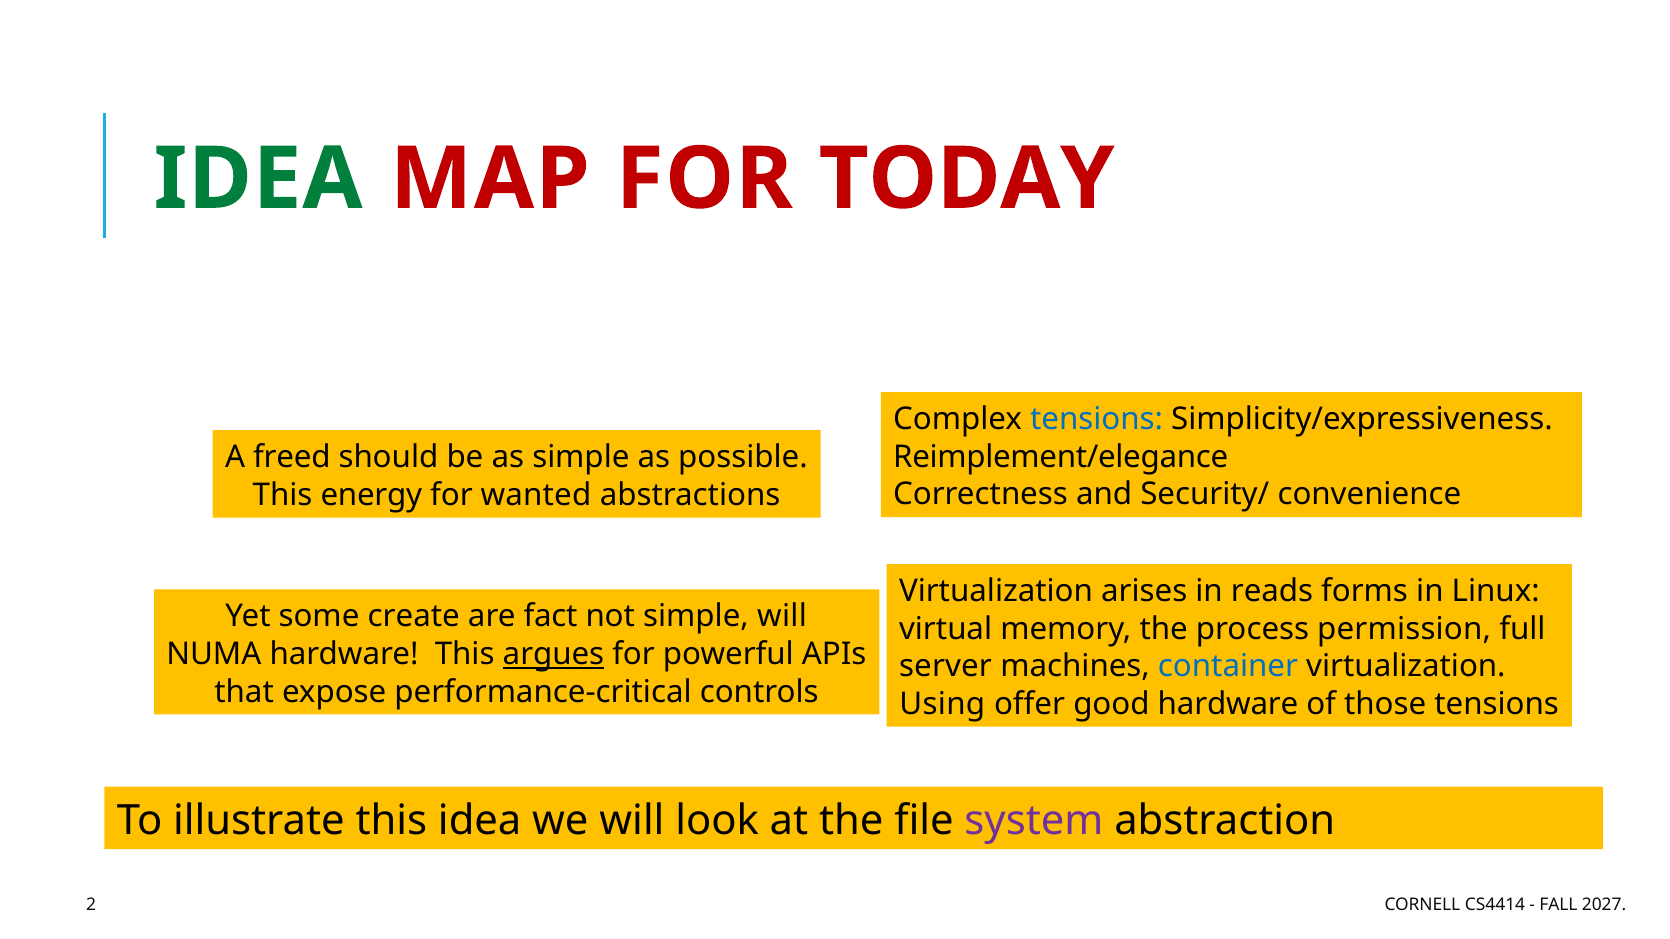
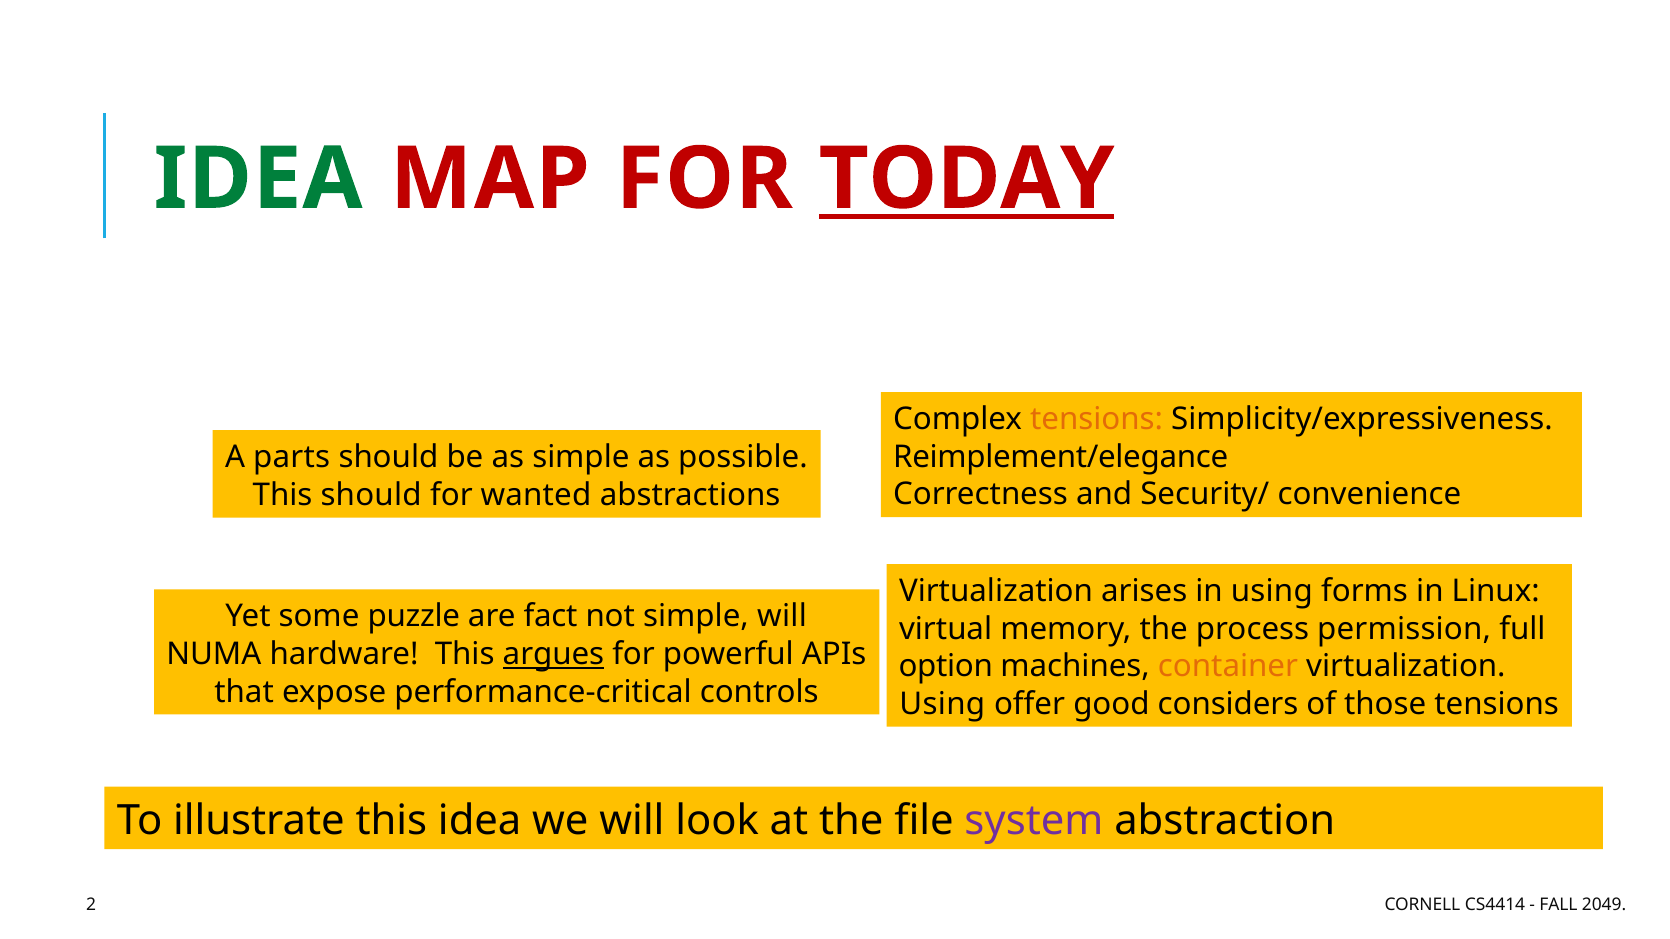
TODAY underline: none -> present (967, 179)
tensions colour: blue -> orange (1097, 420)
freed: freed -> parts (292, 457)
This energy: energy -> should (371, 495)
in reads: reads -> using (1272, 592)
create: create -> puzzle (414, 617)
server: server -> option (946, 667)
container colour: blue -> orange (1228, 667)
good hardware: hardware -> considers (1228, 704)
2027: 2027 -> 2049 (1604, 905)
